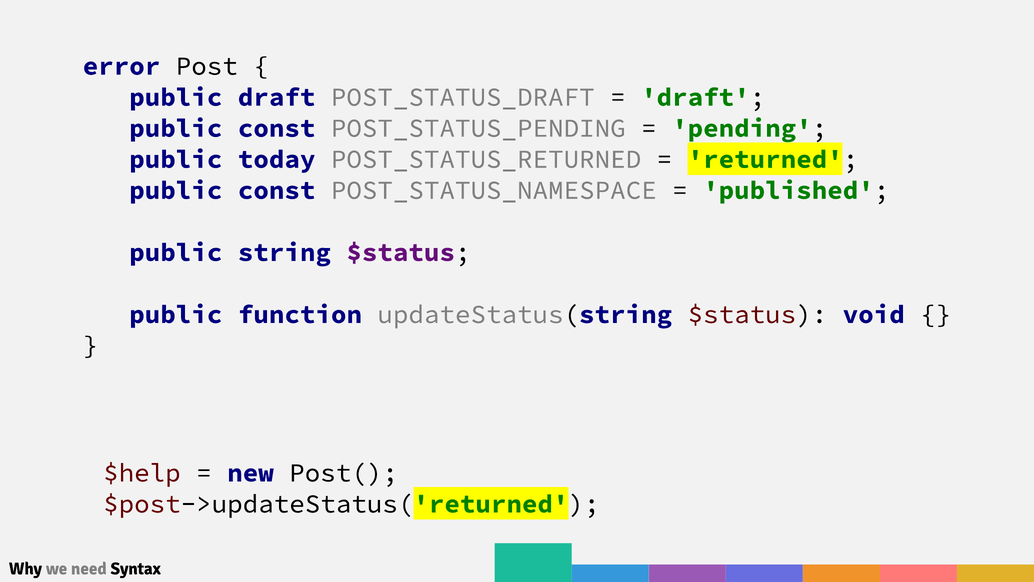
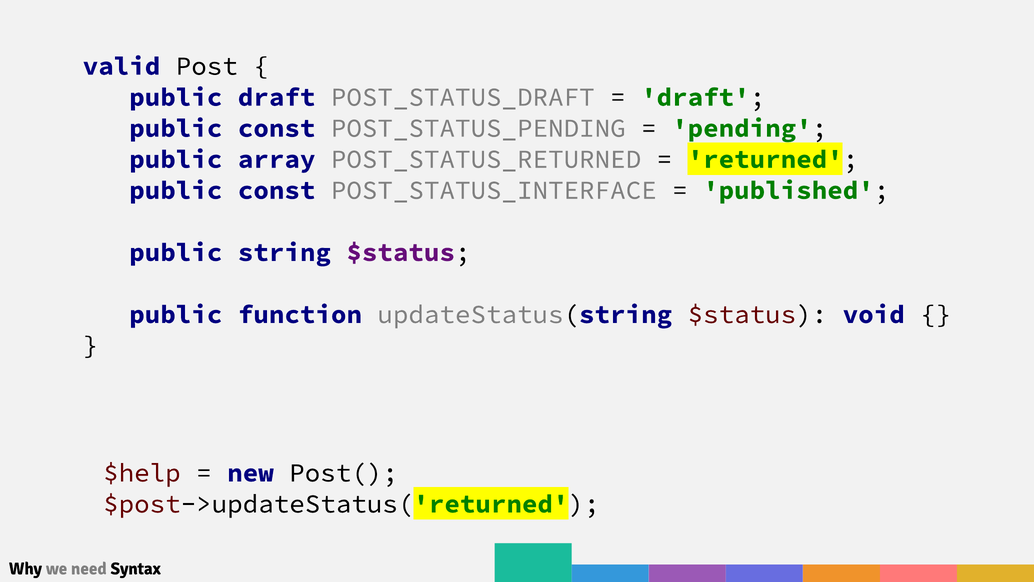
error: error -> valid (121, 66)
today: today -> array (277, 159)
POST_STATUS_NAMESPACE: POST_STATUS_NAMESPACE -> POST_STATUS_INTERFACE (494, 190)
